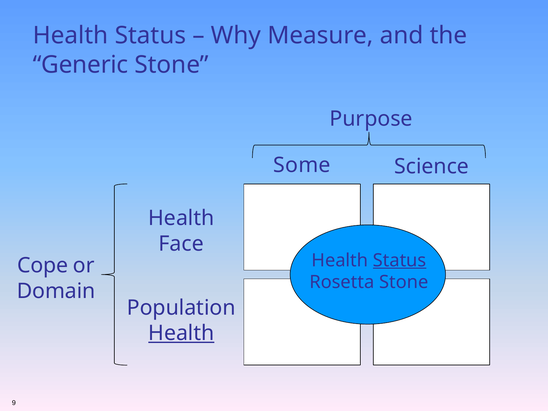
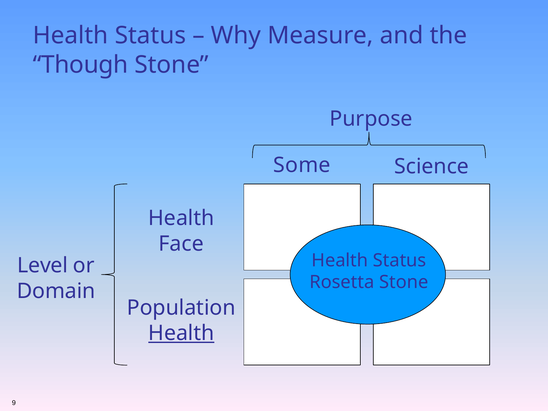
Generic: Generic -> Though (81, 65)
Status underline: present -> none (400, 260)
Cope: Cope -> Level (43, 266)
